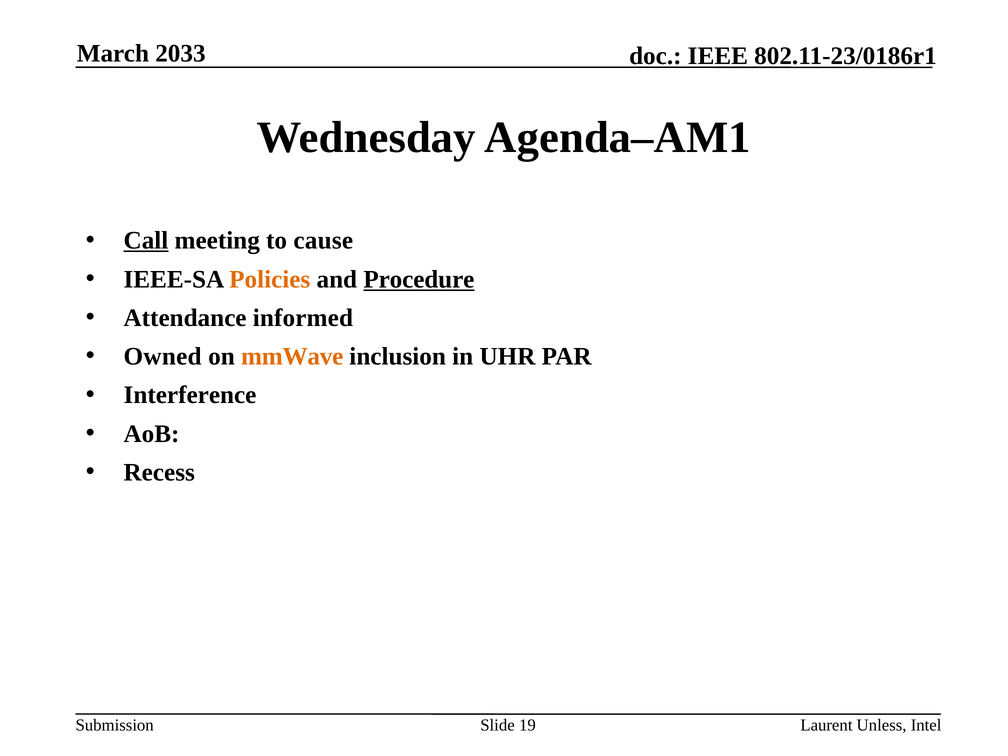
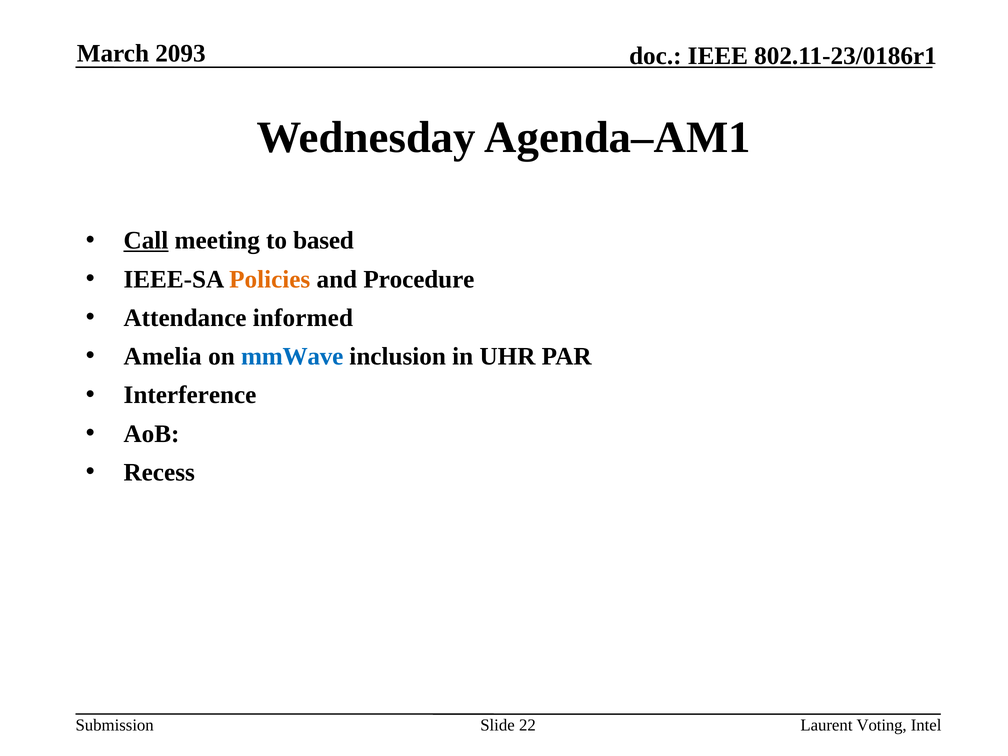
2033: 2033 -> 2093 (180, 53)
cause: cause -> based (324, 241)
Procedure underline: present -> none (419, 279)
Owned: Owned -> Amelia (163, 357)
mmWave colour: orange -> blue (292, 357)
19: 19 -> 22 (527, 725)
Unless: Unless -> Voting (882, 725)
